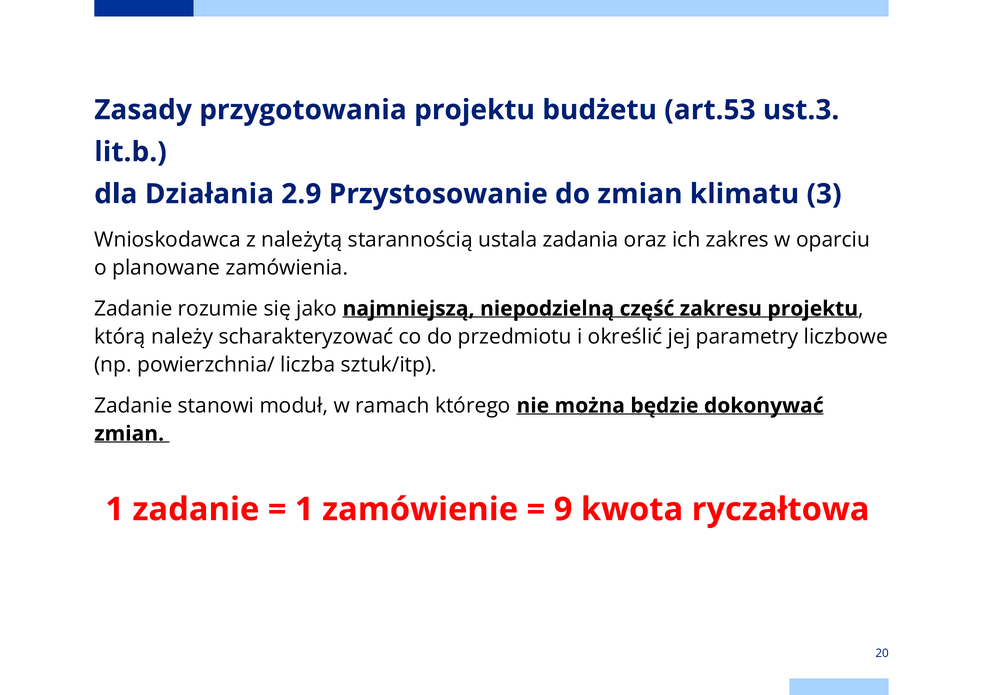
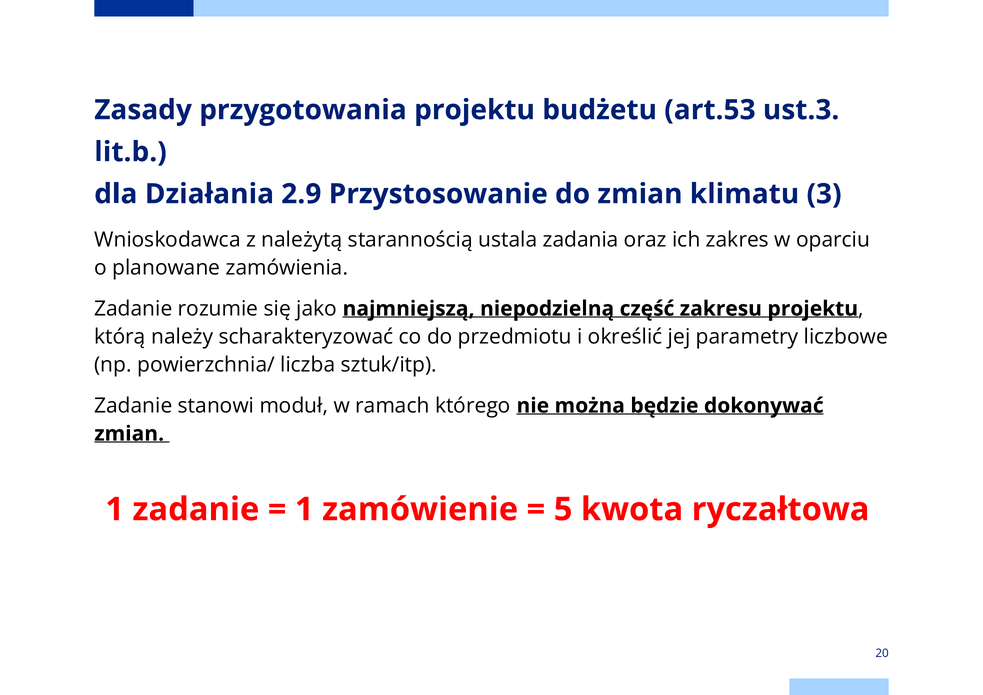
9: 9 -> 5 (563, 509)
